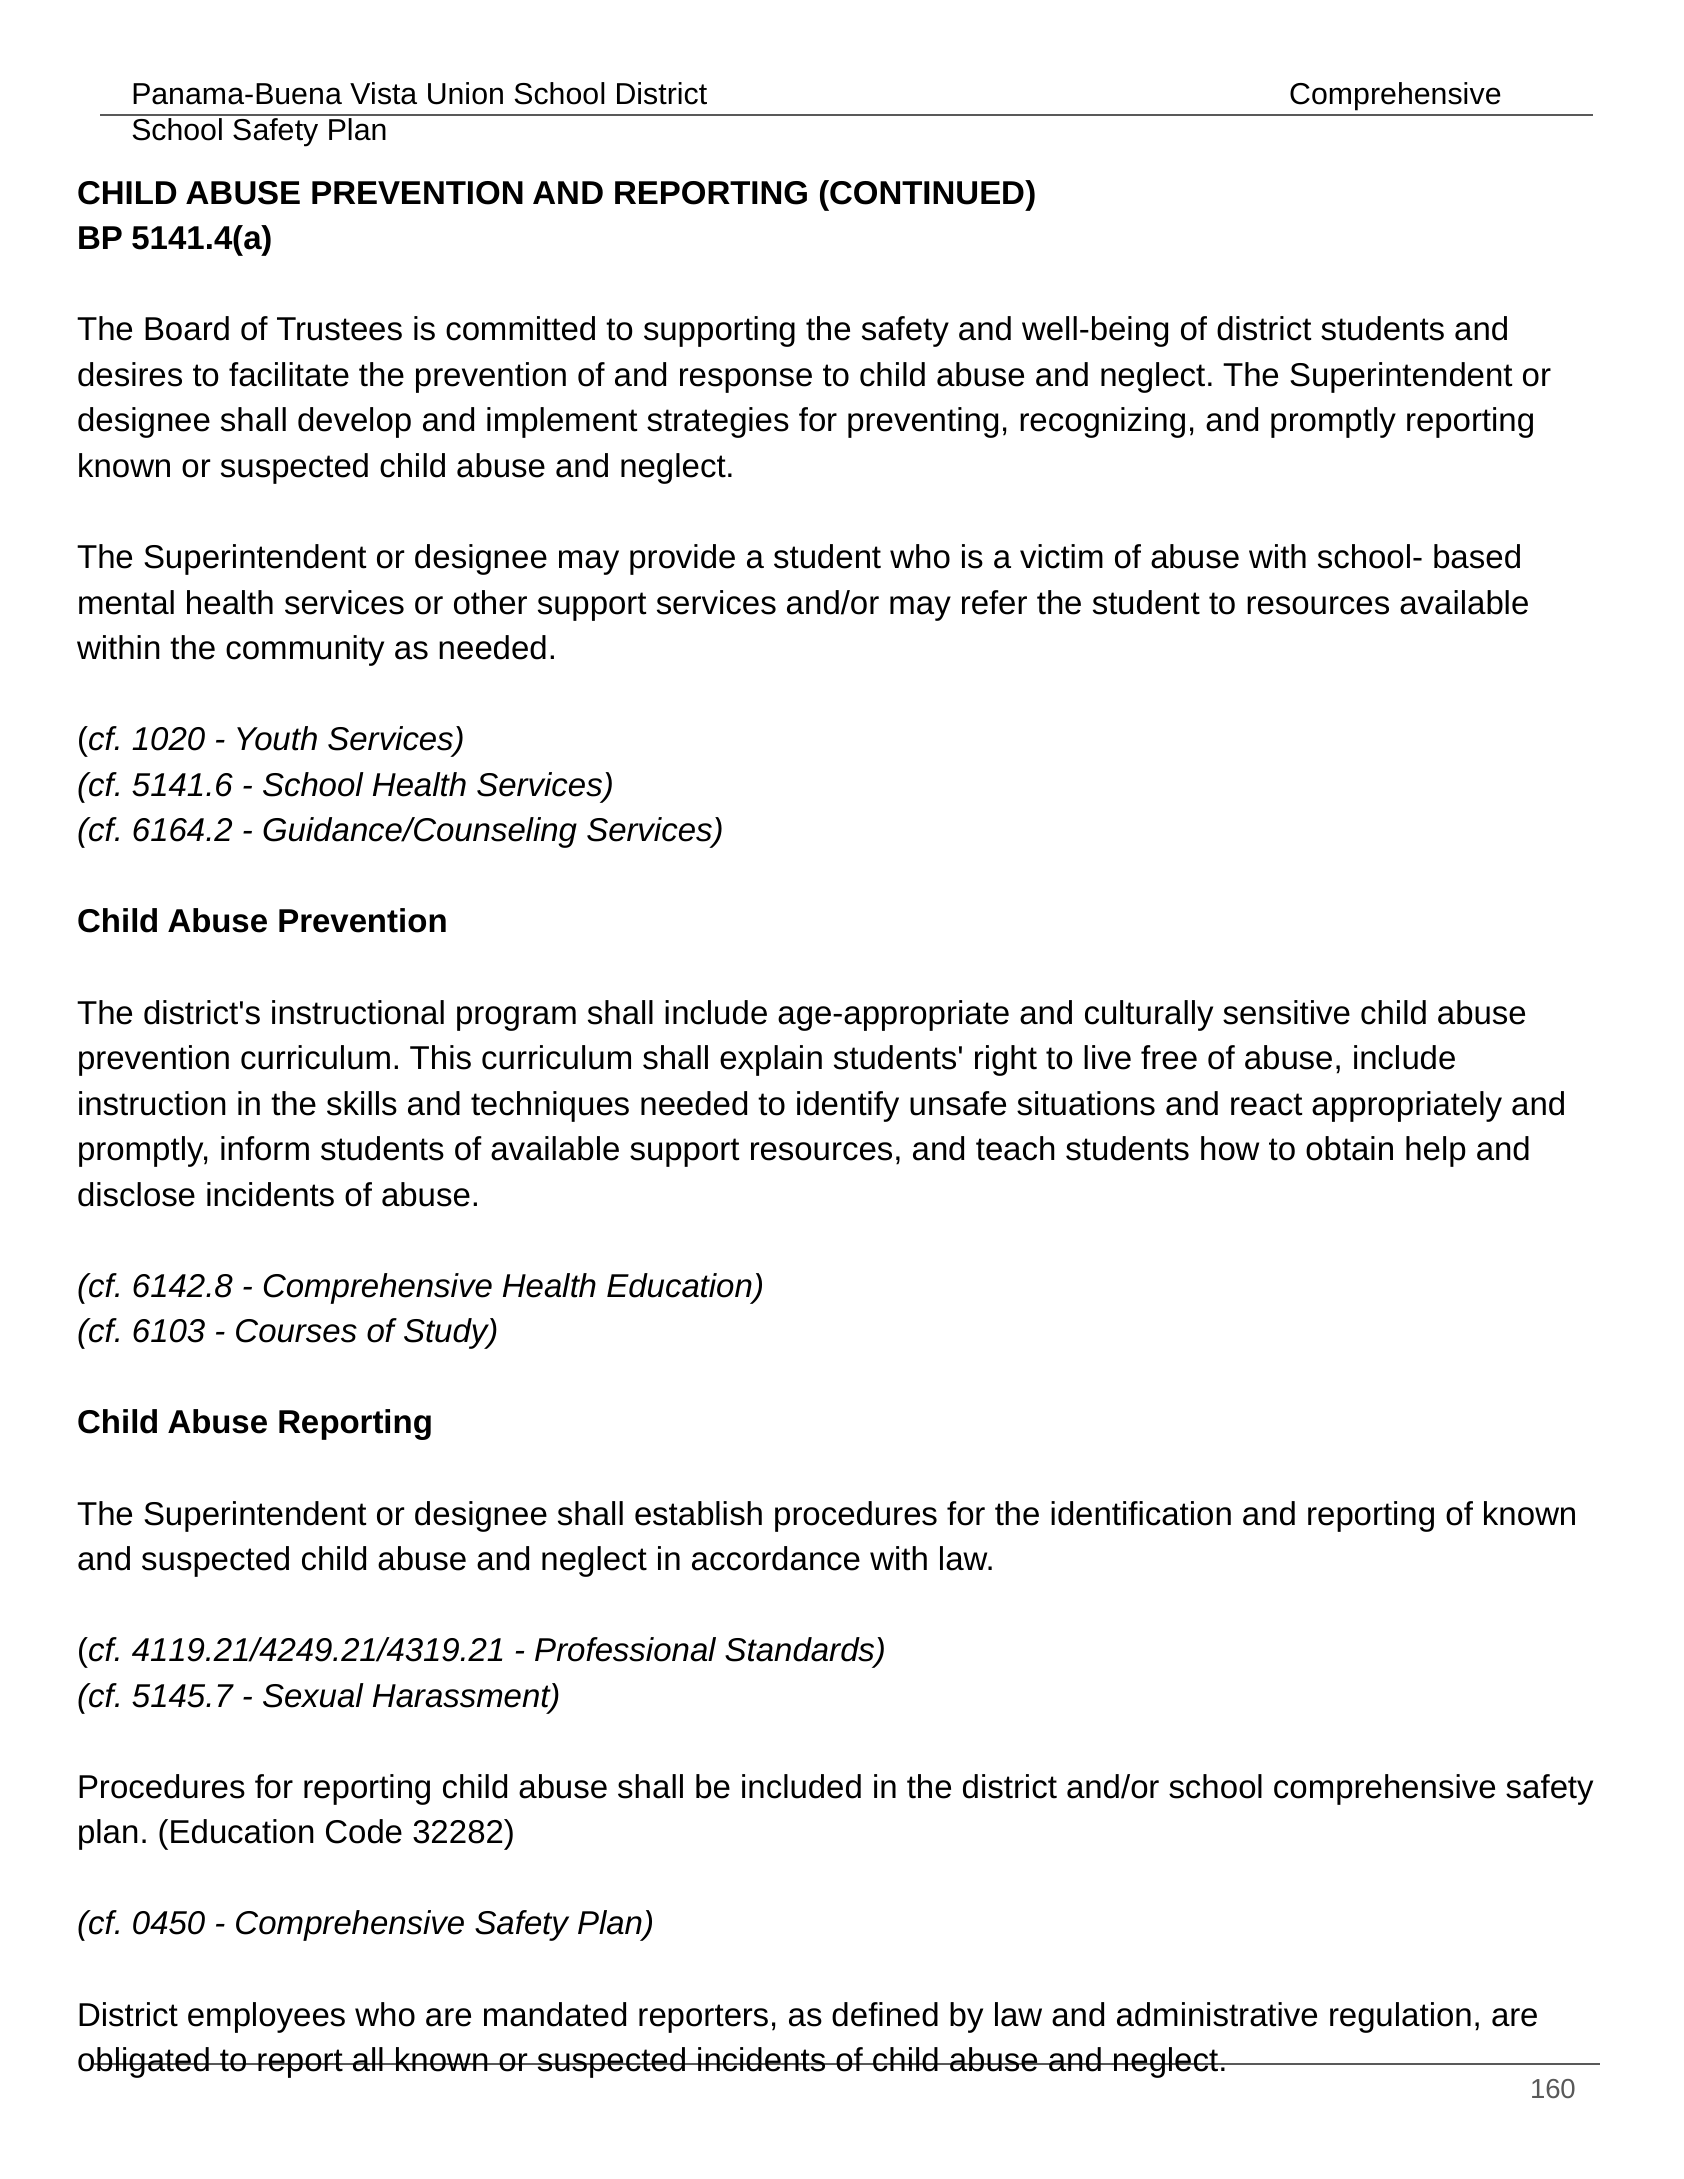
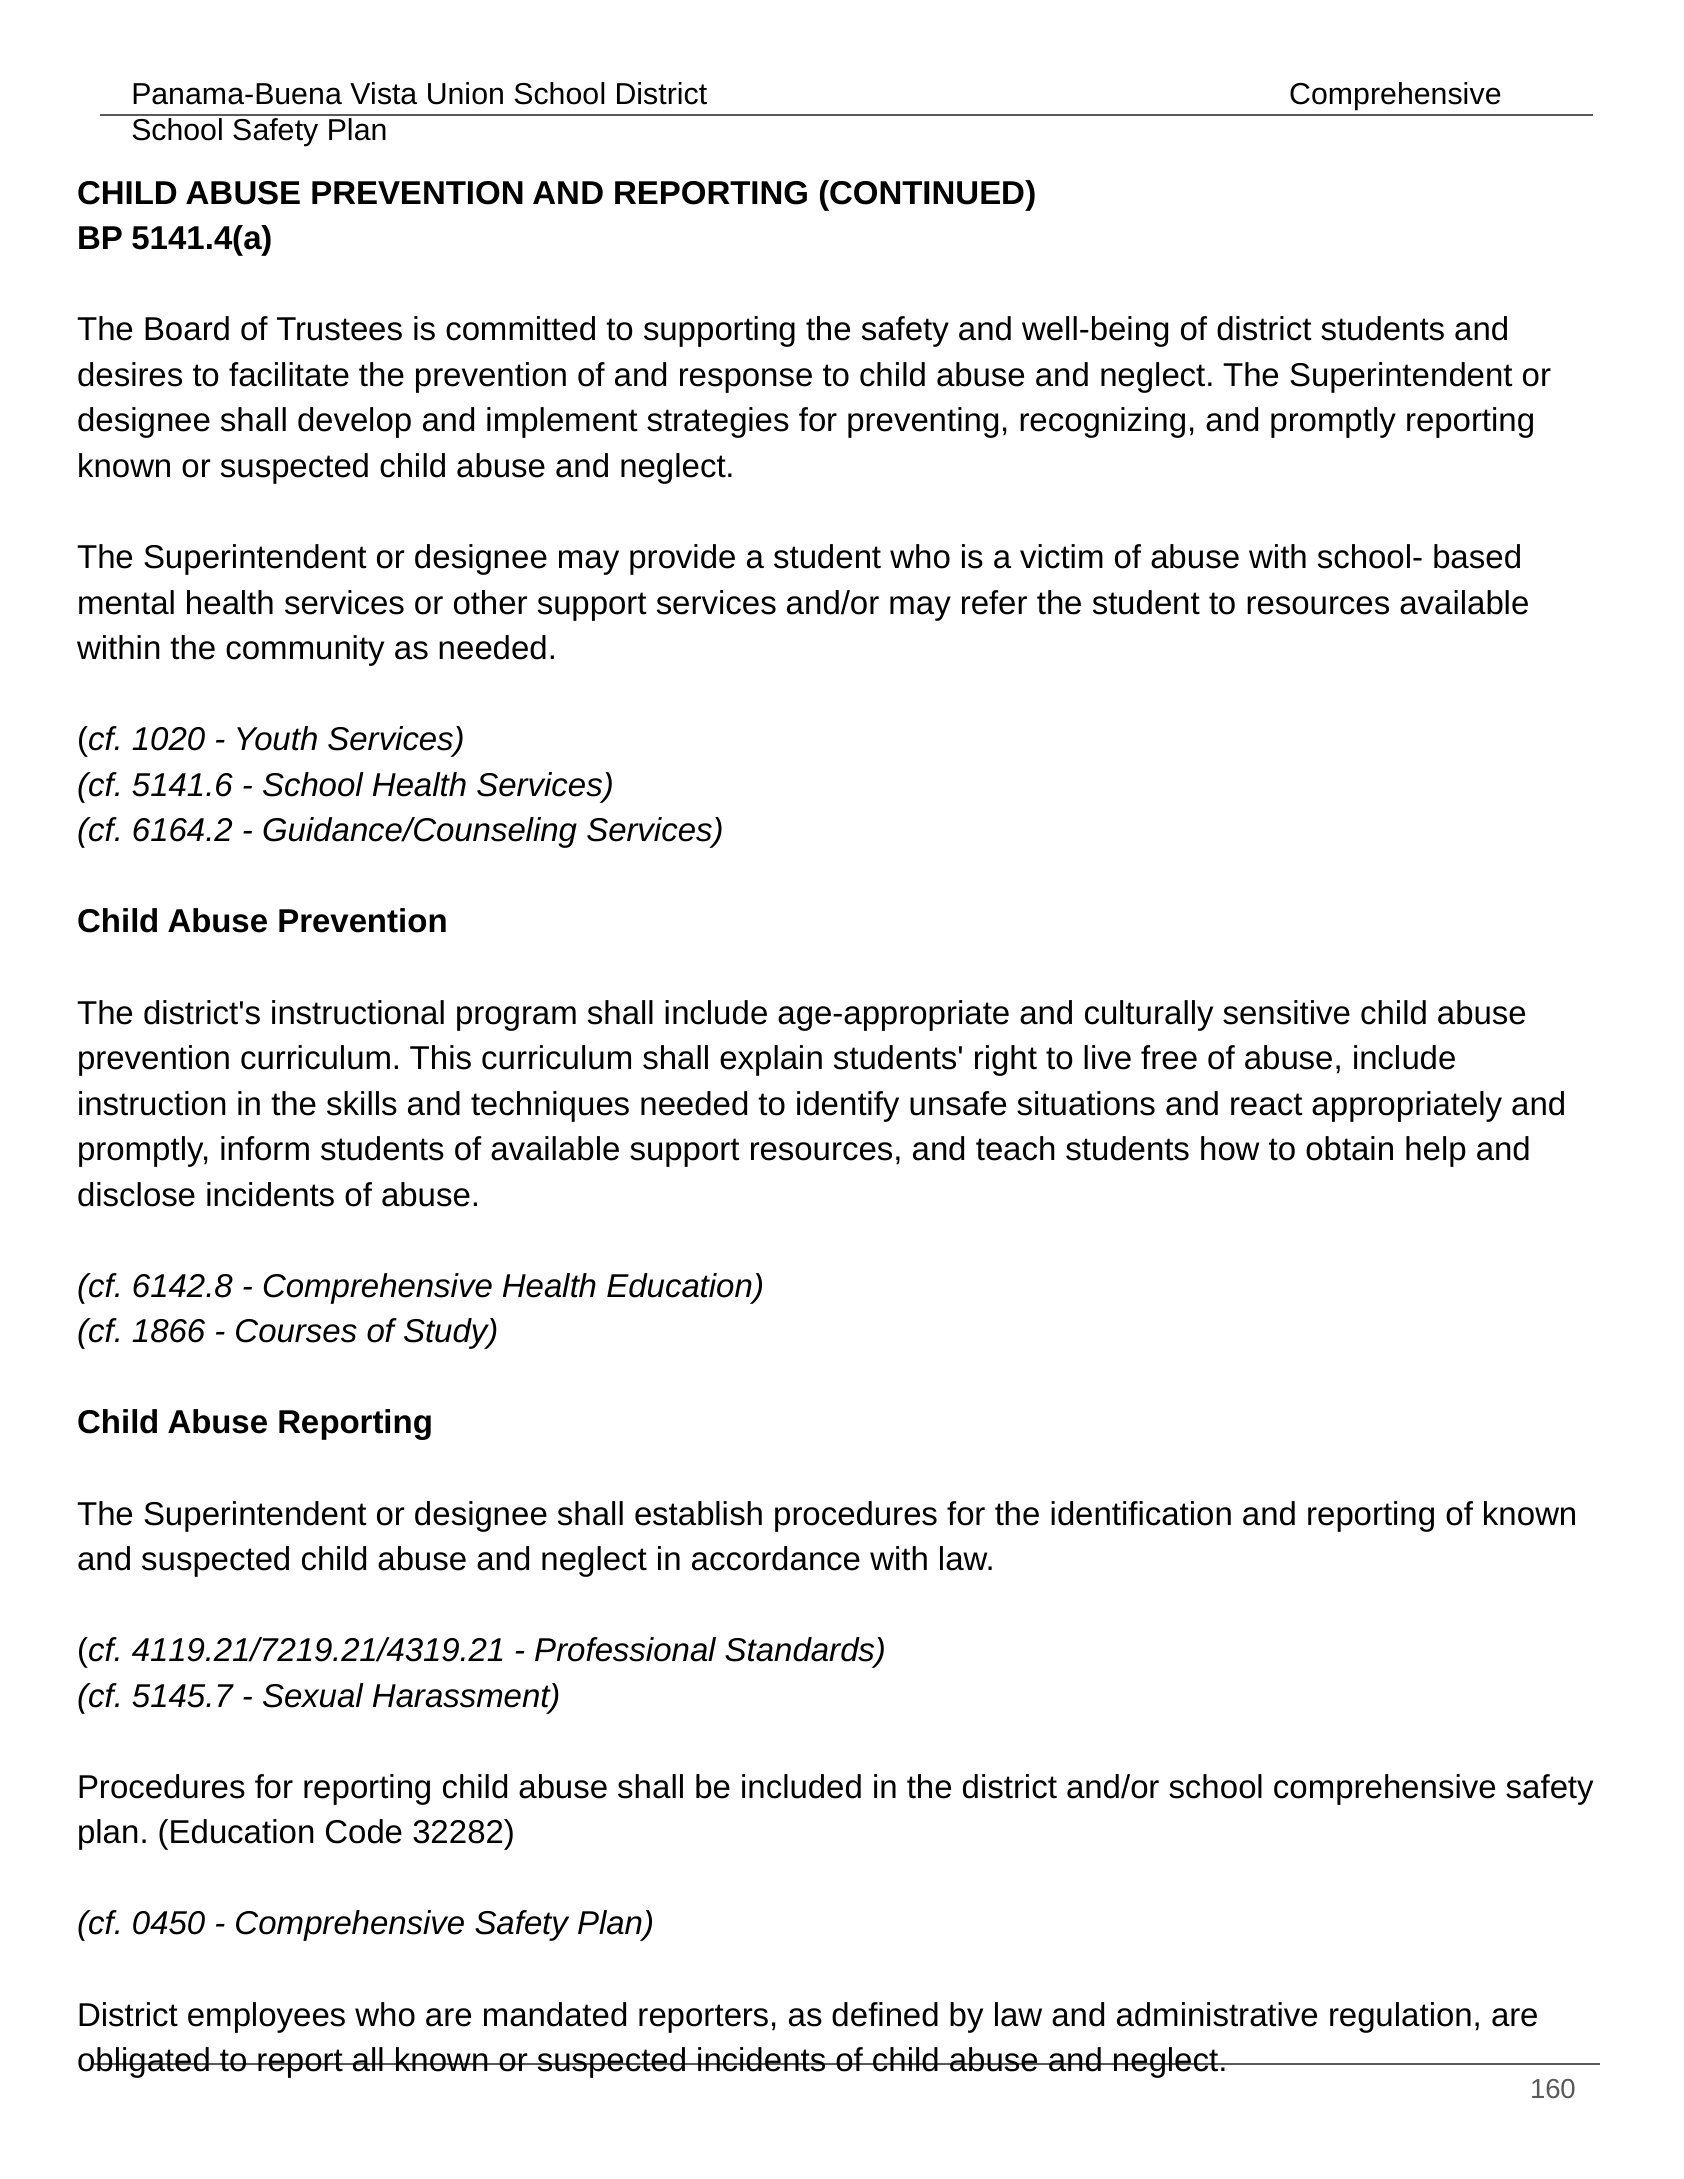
6103: 6103 -> 1866 (169, 1332)
4119.21/4249.21/4319.21: 4119.21/4249.21/4319.21 -> 4119.21/7219.21/4319.21 (319, 1651)
